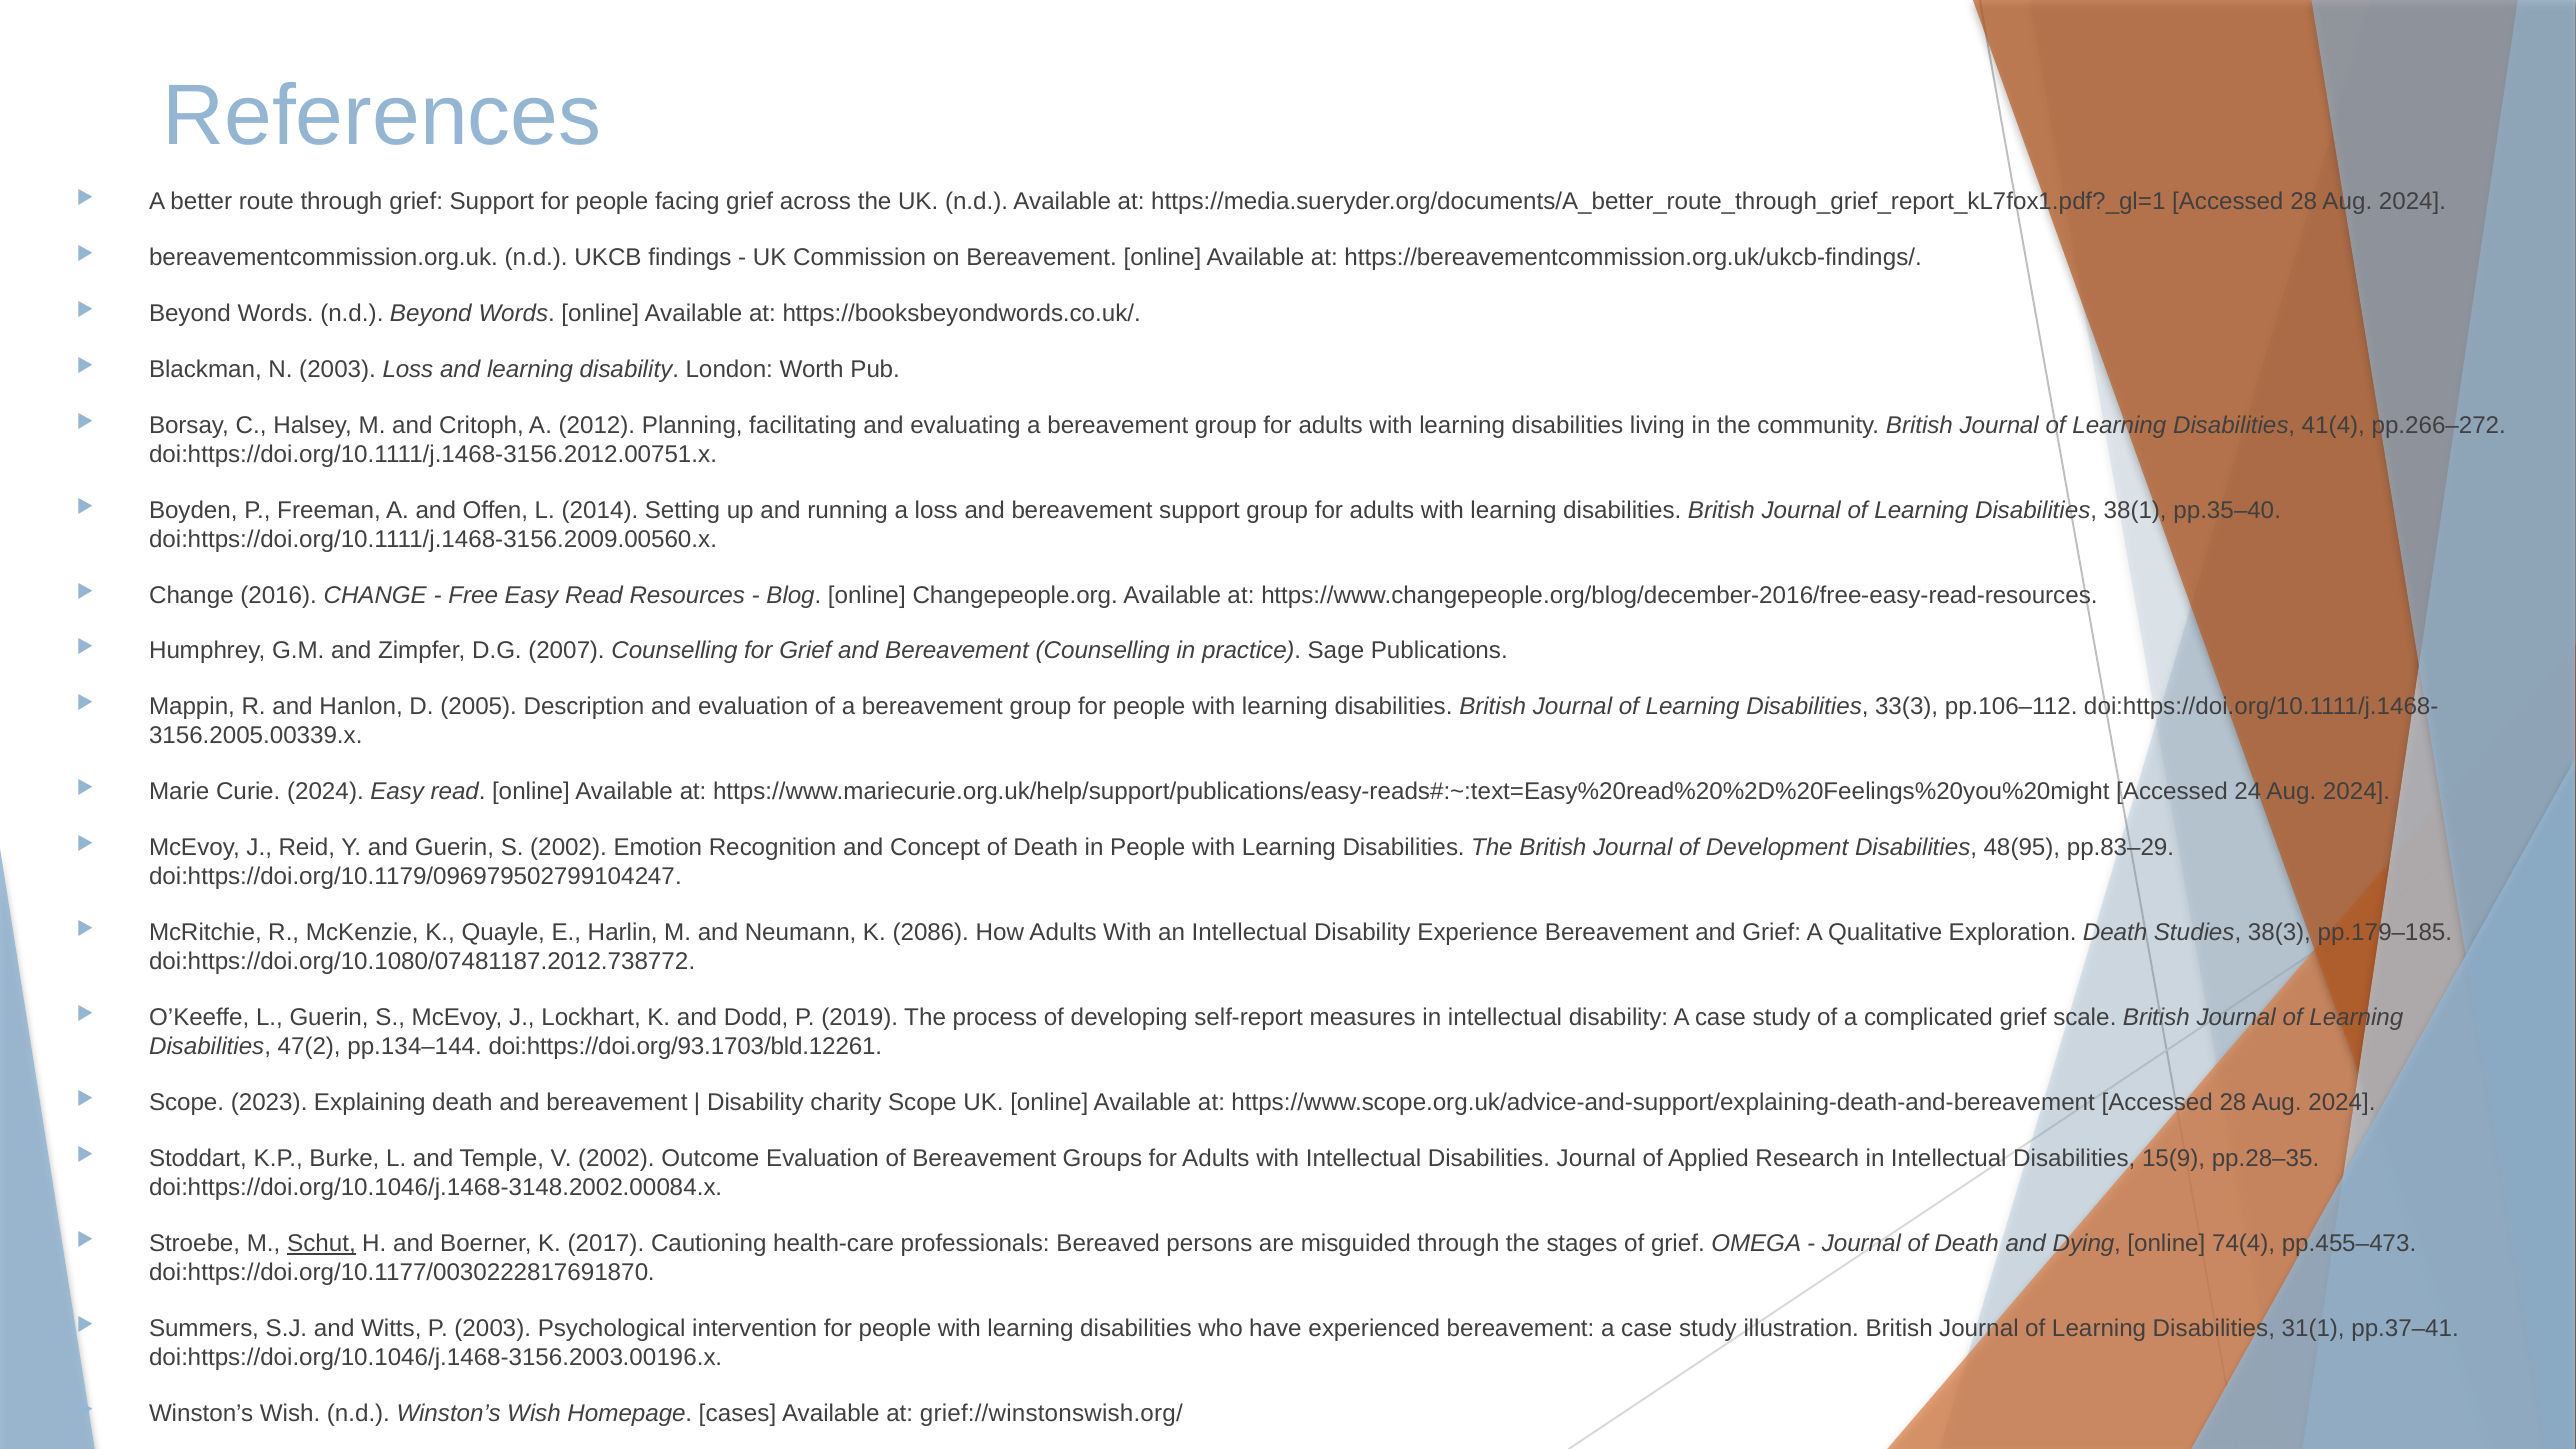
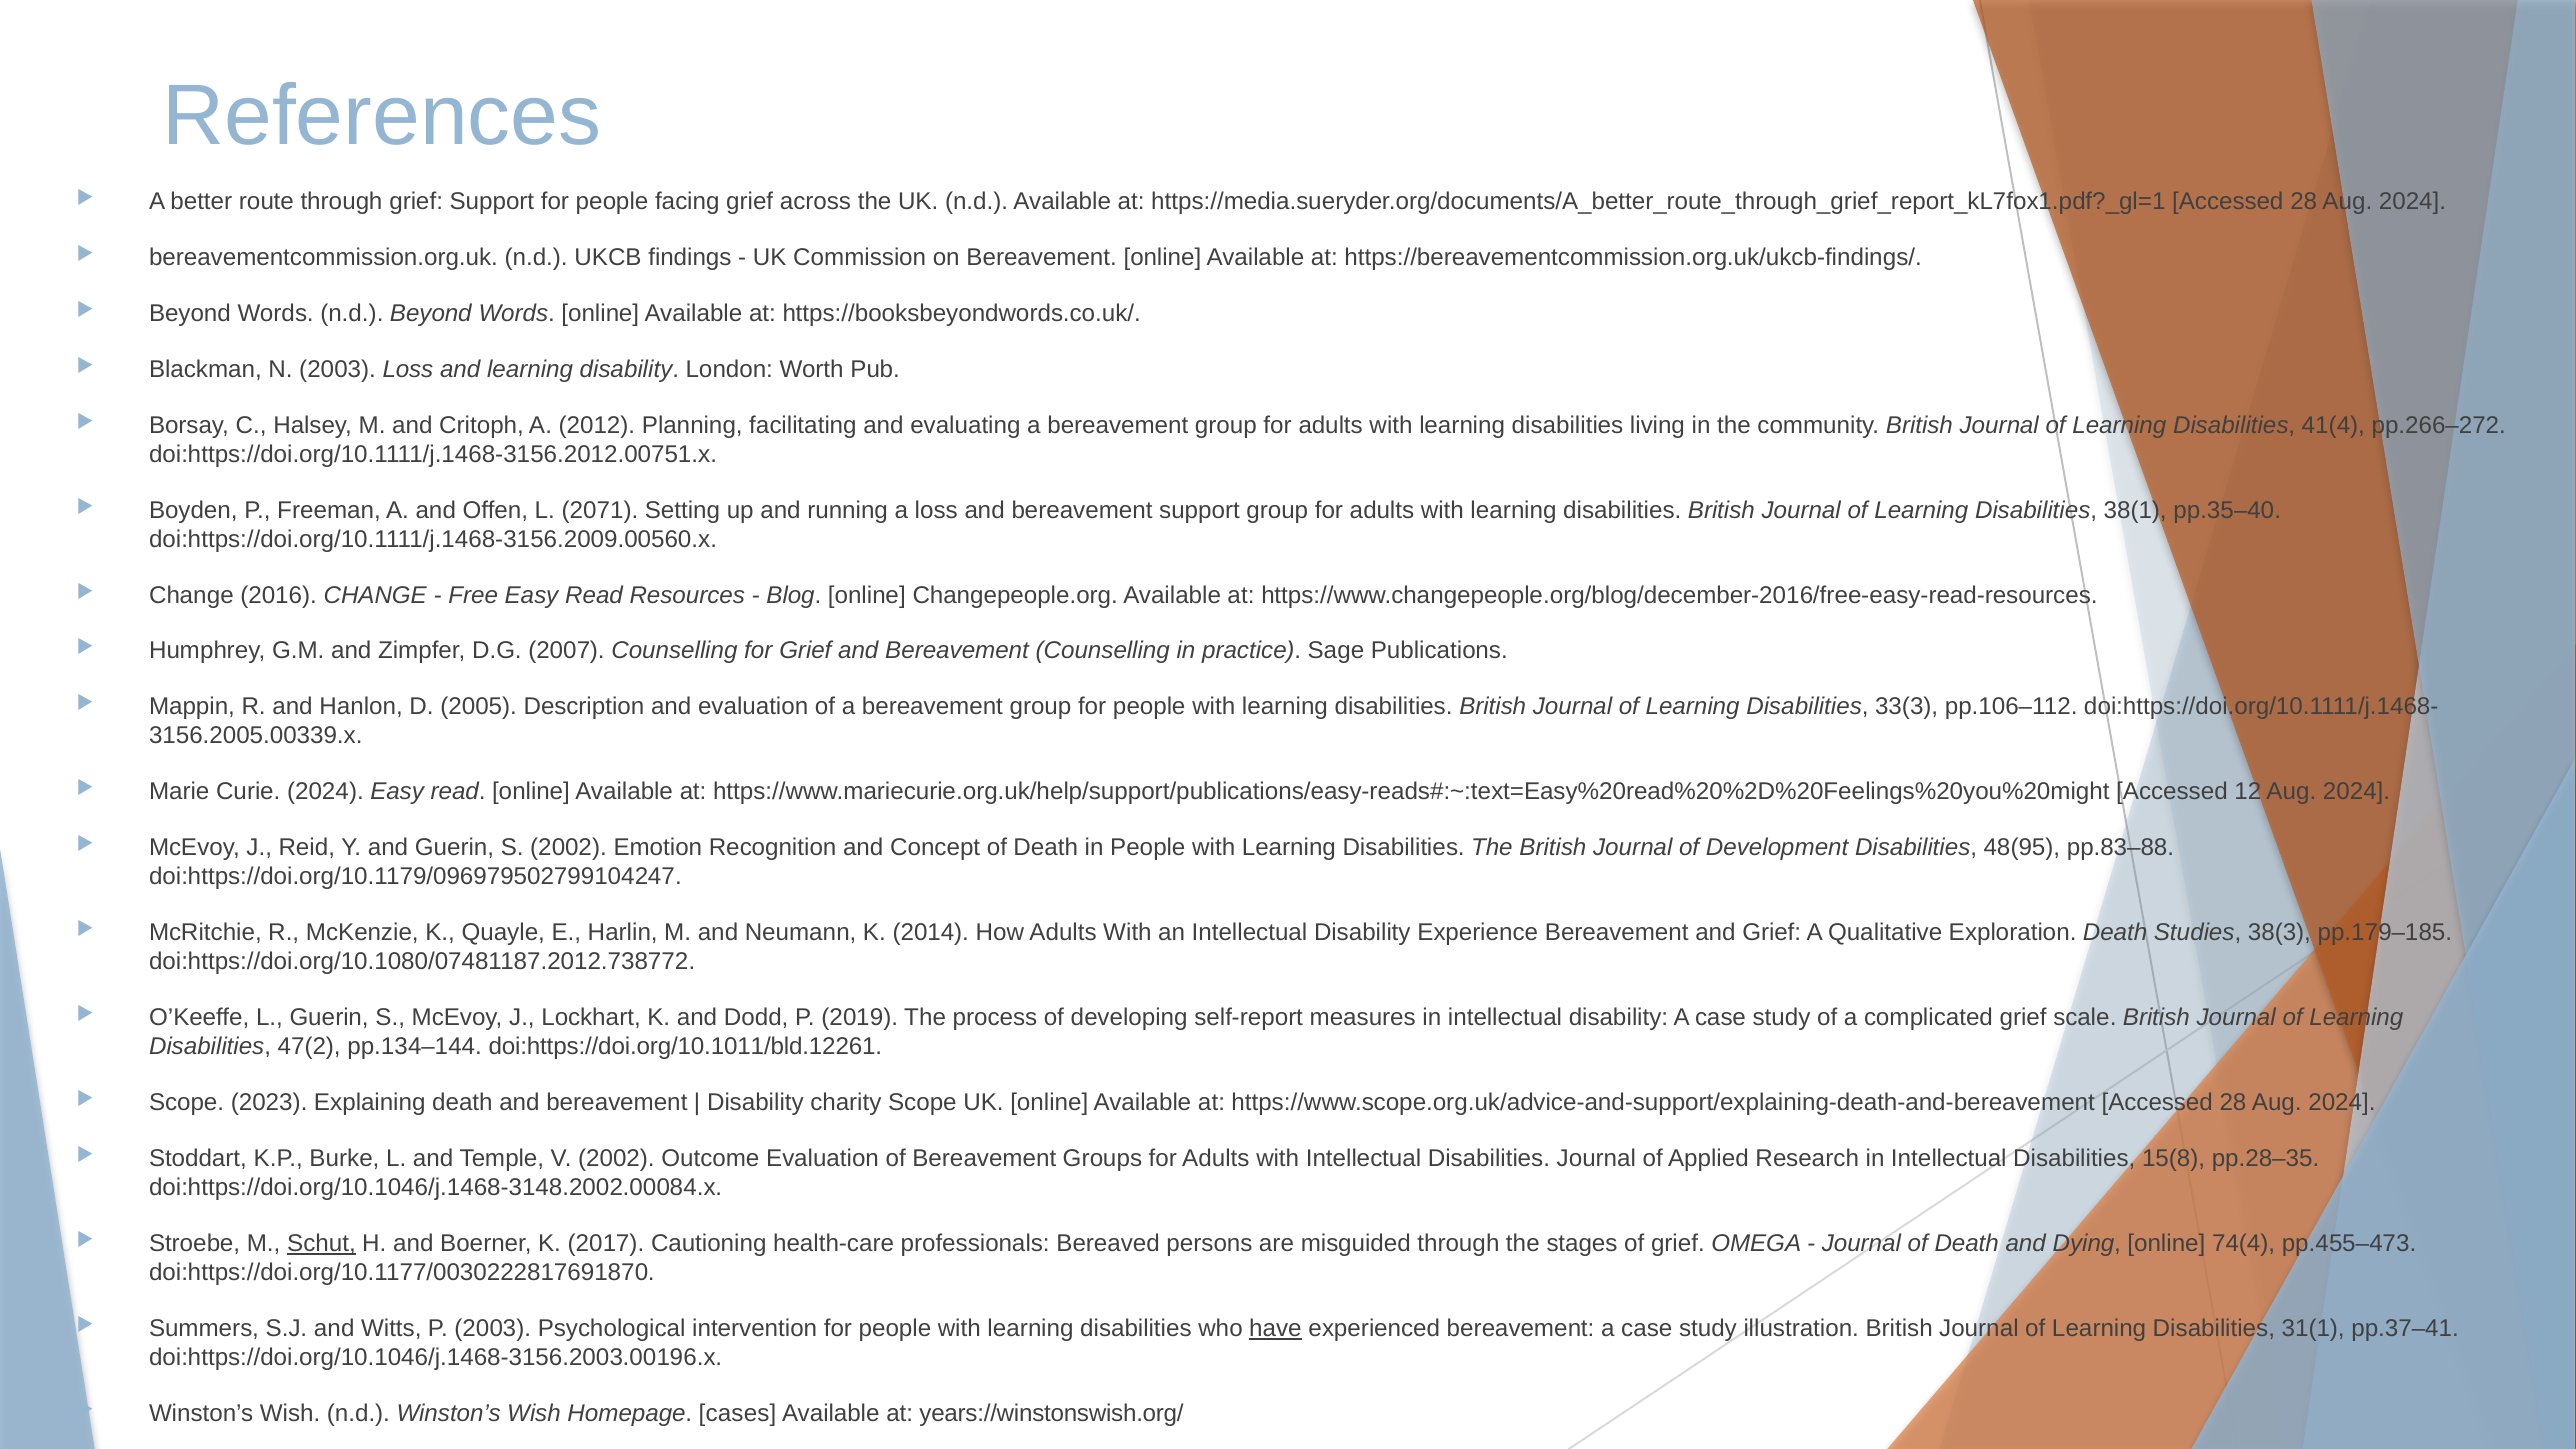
2014: 2014 -> 2071 (600, 510)
24: 24 -> 12 (2248, 792)
pp.83–29: pp.83–29 -> pp.83–88 (2120, 848)
2086: 2086 -> 2014 (931, 933)
doi:https://doi.org/93.1703/bld.12261: doi:https://doi.org/93.1703/bld.12261 -> doi:https://doi.org/10.1011/bld.12261 (685, 1047)
15(9: 15(9 -> 15(8 (2174, 1159)
have underline: none -> present (1275, 1328)
grief://winstonswish.org/: grief://winstonswish.org/ -> years://winstonswish.org/ (1052, 1413)
